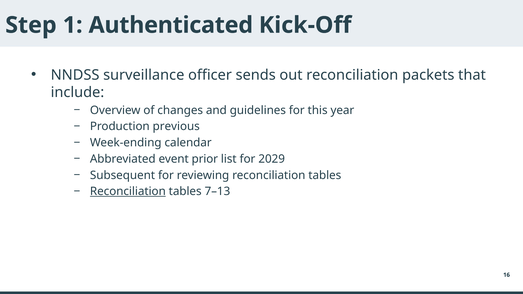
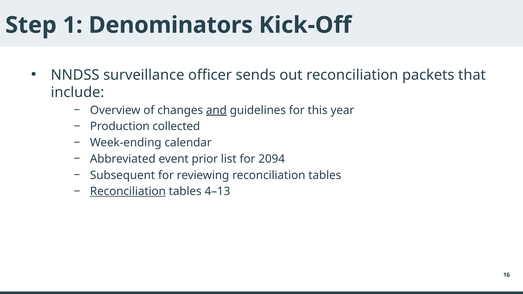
Authenticated: Authenticated -> Denominators (171, 25)
and underline: none -> present (216, 110)
previous: previous -> collected (176, 127)
2029: 2029 -> 2094 (272, 159)
7–13: 7–13 -> 4–13 (217, 192)
